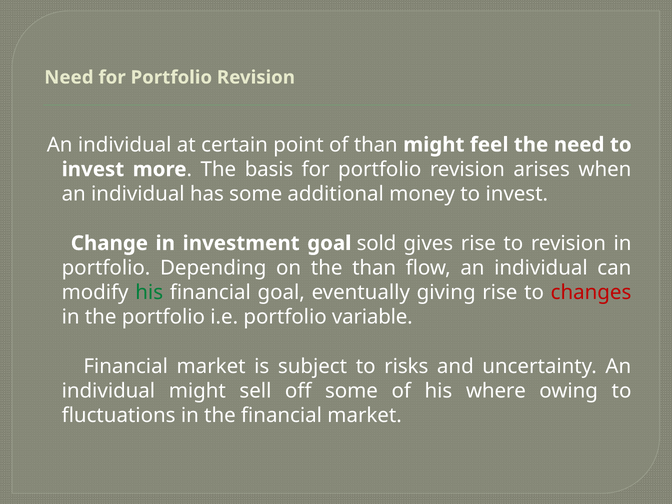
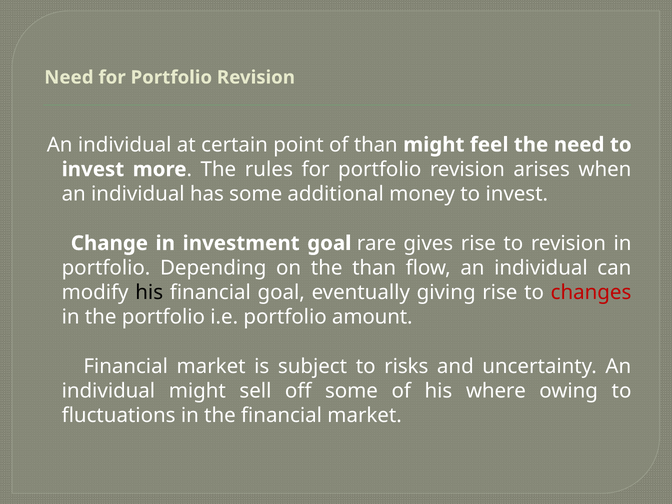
basis: basis -> rules (269, 169)
sold: sold -> rare (377, 243)
his colour: green -> black (149, 293)
variable: variable -> amount (372, 317)
